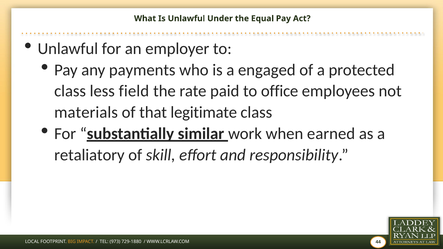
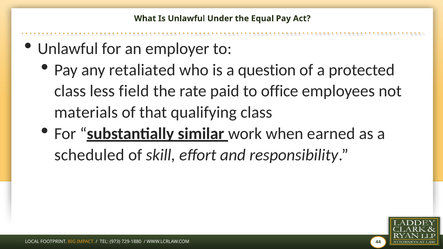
payments: payments -> retaliated (142, 70)
engaged: engaged -> question (267, 70)
legitimate: legitimate -> qualifying (204, 113)
retaliatory: retaliatory -> scheduled (89, 155)
